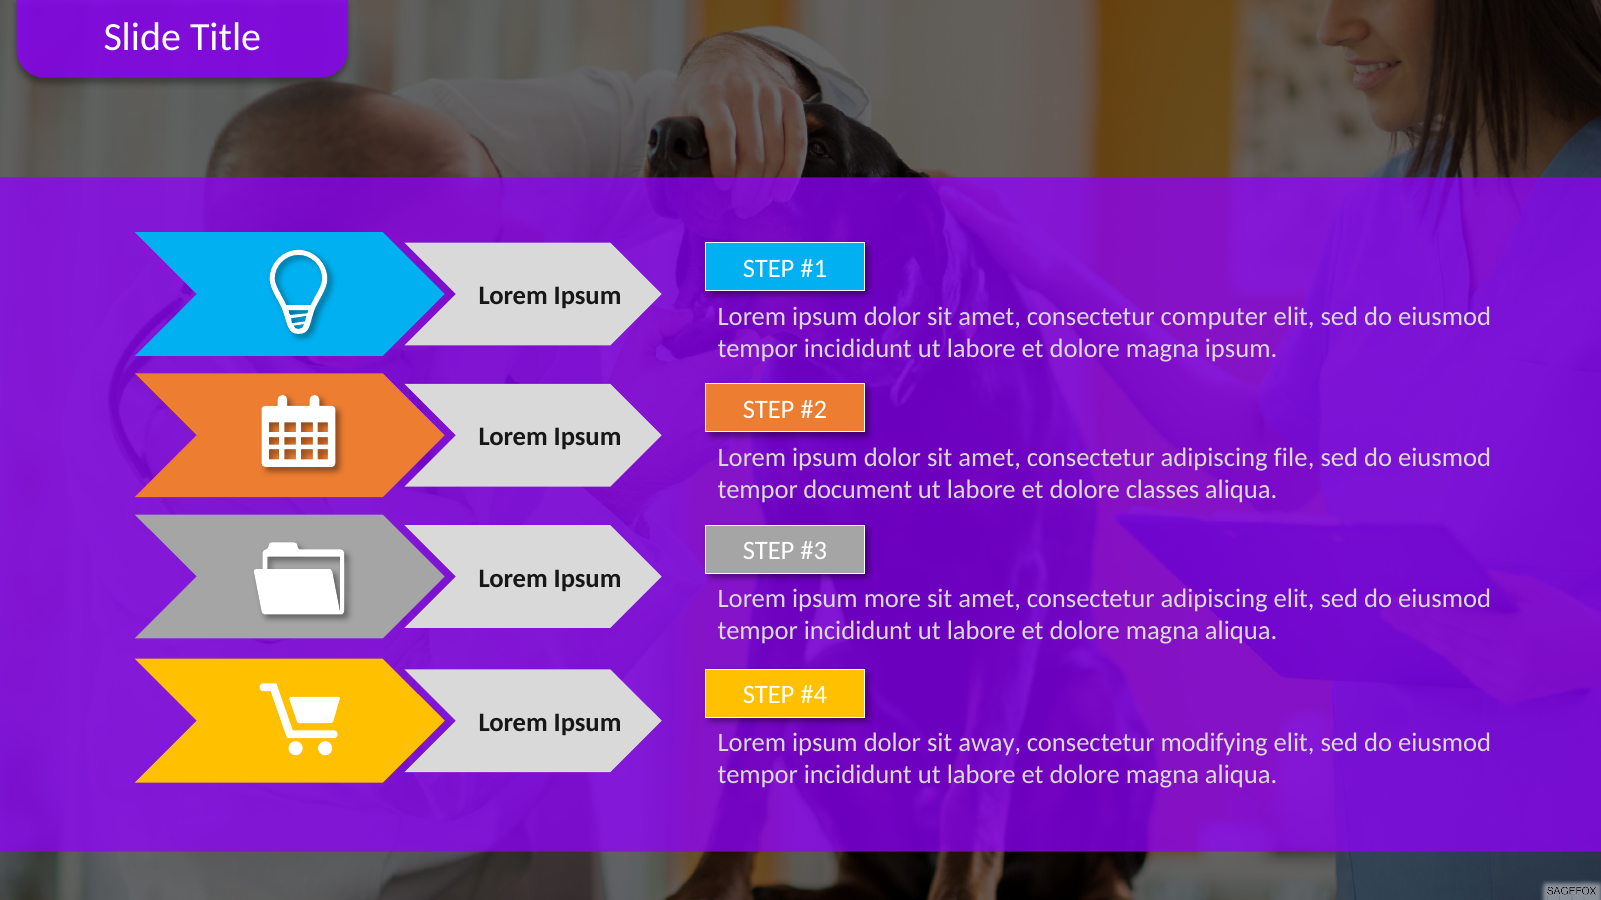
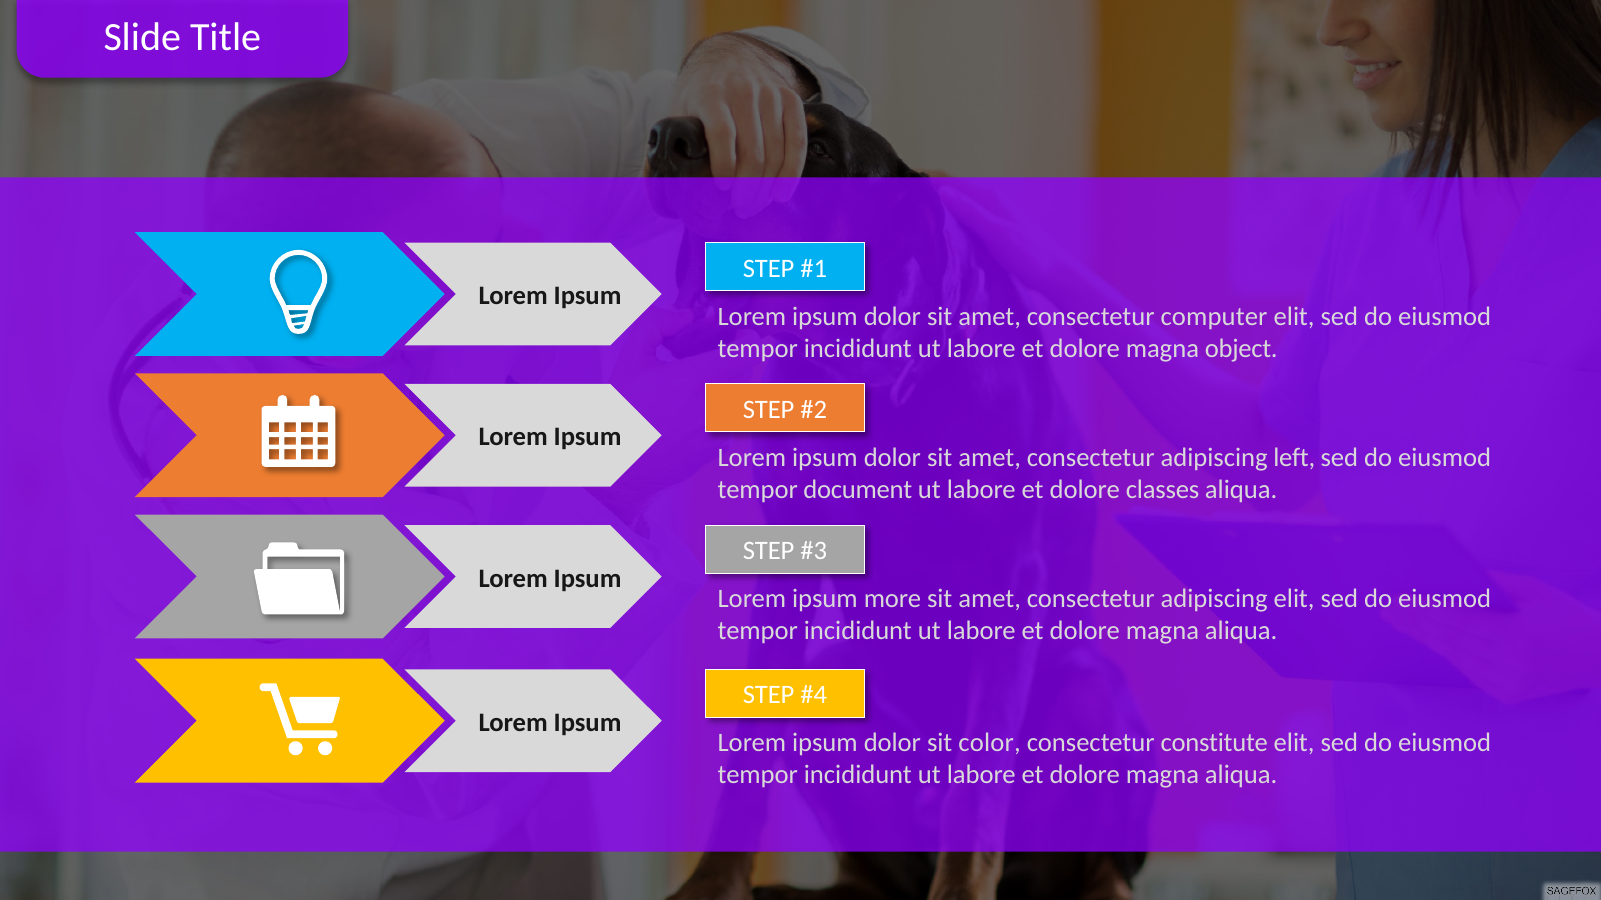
magna ipsum: ipsum -> object (1241, 349)
file: file -> left (1294, 458)
away: away -> color (990, 744)
modifying: modifying -> constitute (1214, 744)
